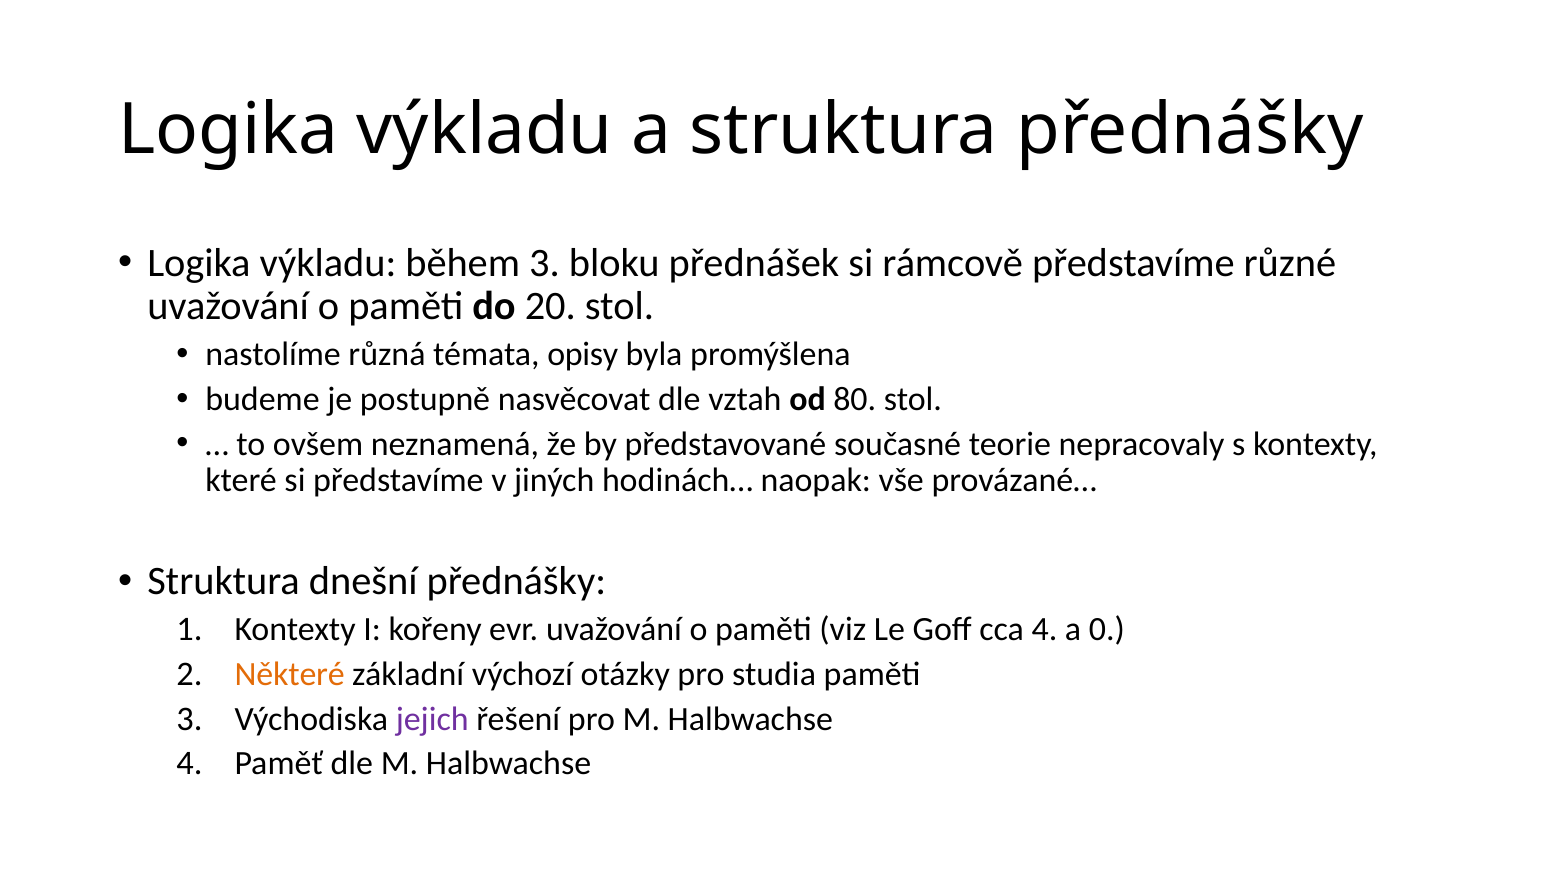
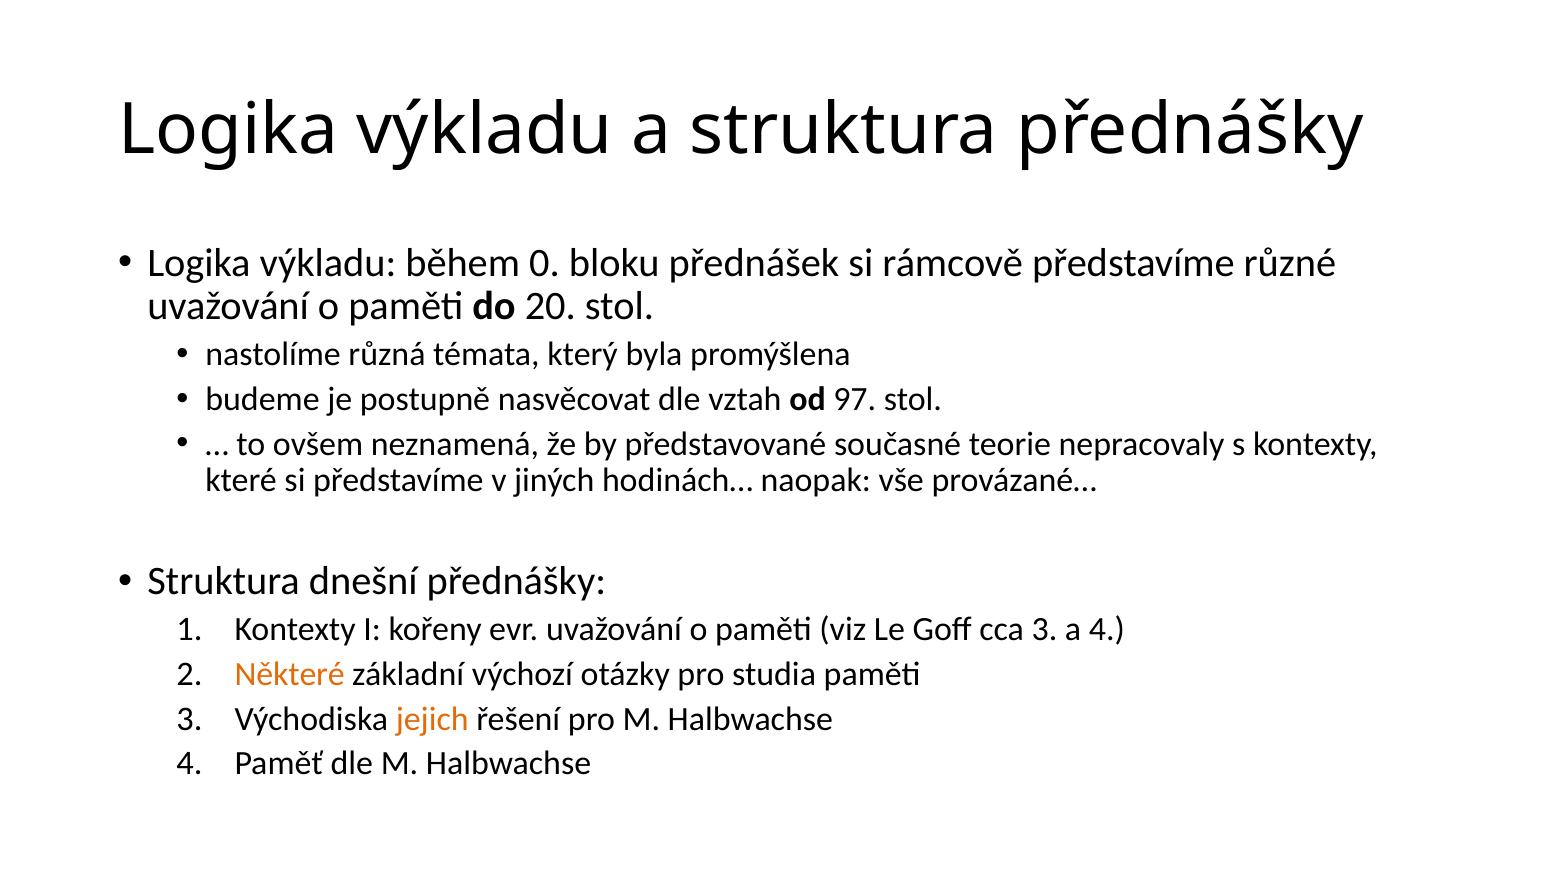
během 3: 3 -> 0 (544, 263)
opisy: opisy -> který (583, 355)
80: 80 -> 97 (855, 399)
cca 4: 4 -> 3 (1045, 630)
a 0: 0 -> 4 (1107, 630)
jejich colour: purple -> orange (432, 719)
